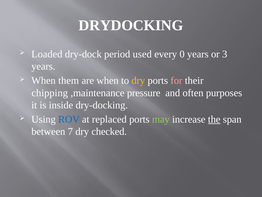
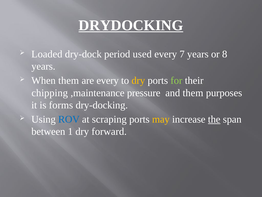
DRYDOCKING underline: none -> present (131, 25)
0: 0 -> 7 (182, 54)
3: 3 -> 8 (225, 54)
are when: when -> every (108, 80)
for colour: pink -> light green (176, 80)
and often: often -> them (193, 93)
inside: inside -> forms (61, 105)
replaced: replaced -> scraping (109, 119)
may colour: light green -> yellow (161, 119)
7: 7 -> 1 (70, 131)
checked: checked -> forward (109, 131)
